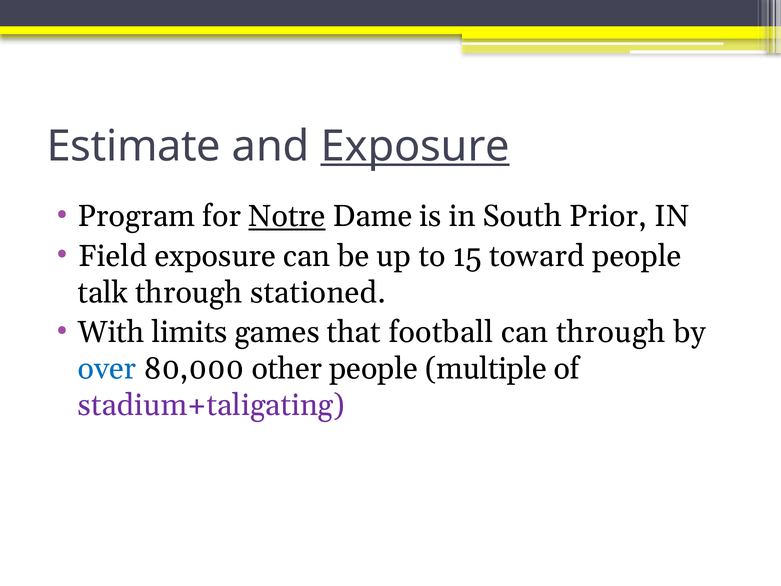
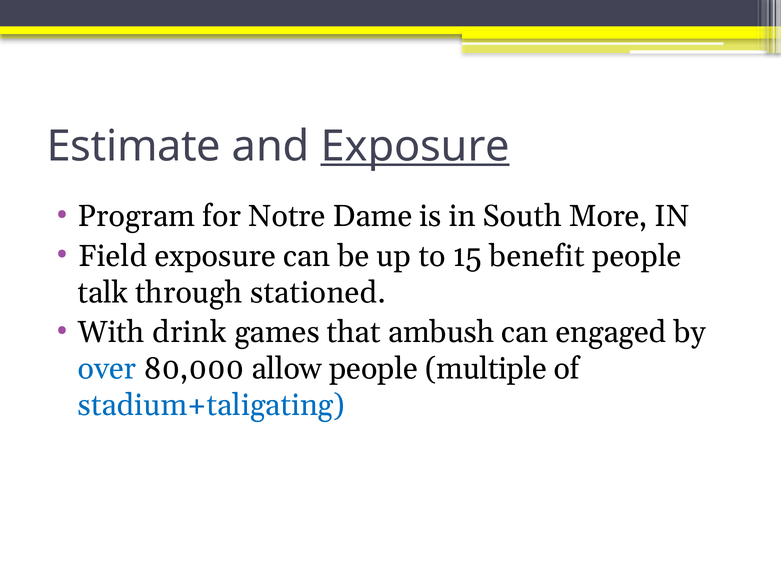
Notre underline: present -> none (287, 216)
Prior: Prior -> More (608, 216)
toward: toward -> benefit (537, 256)
limits: limits -> drink (189, 332)
football: football -> ambush (441, 332)
can through: through -> engaged (611, 332)
other: other -> allow (287, 369)
stadium+taligating colour: purple -> blue (211, 405)
